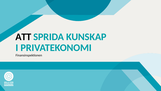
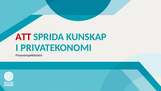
ATT colour: black -> red (23, 37)
